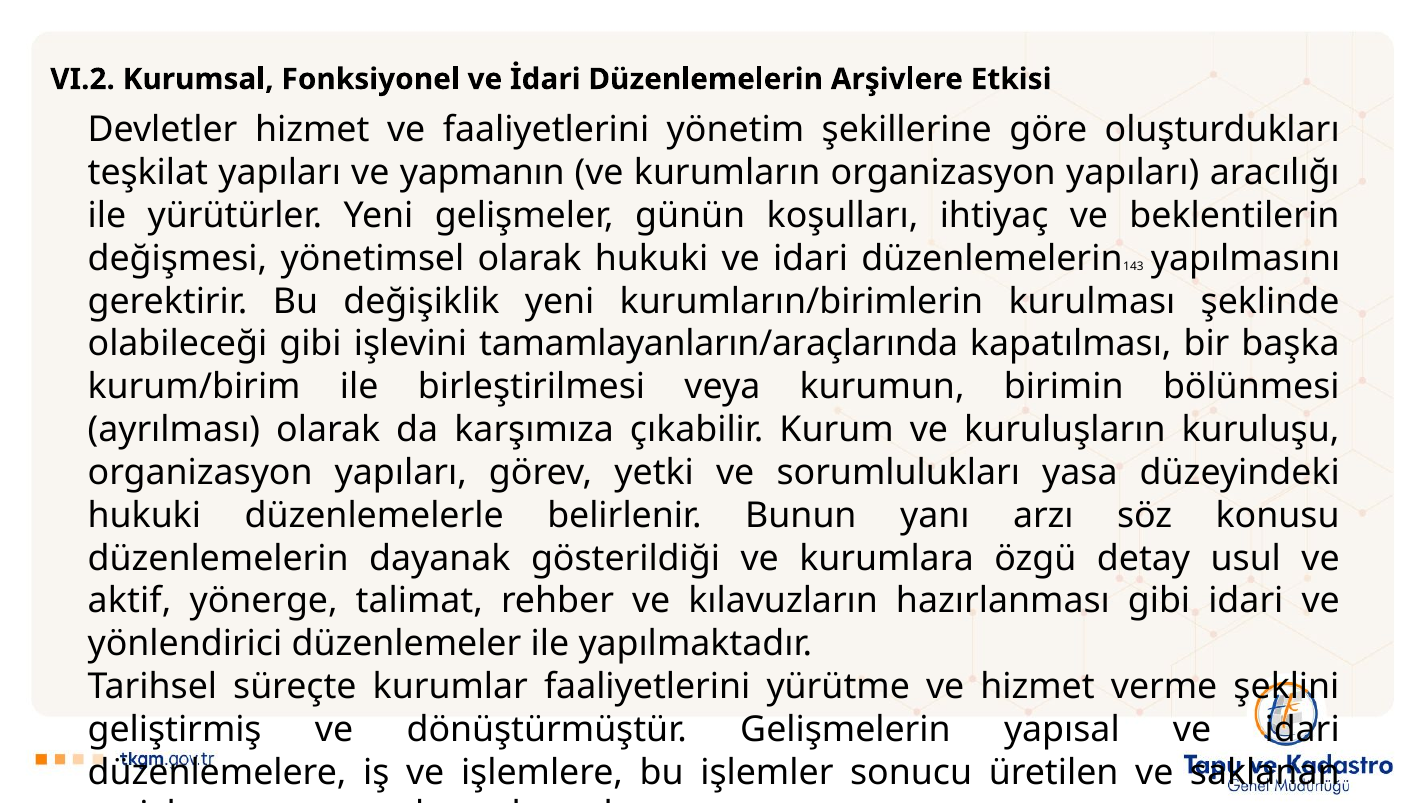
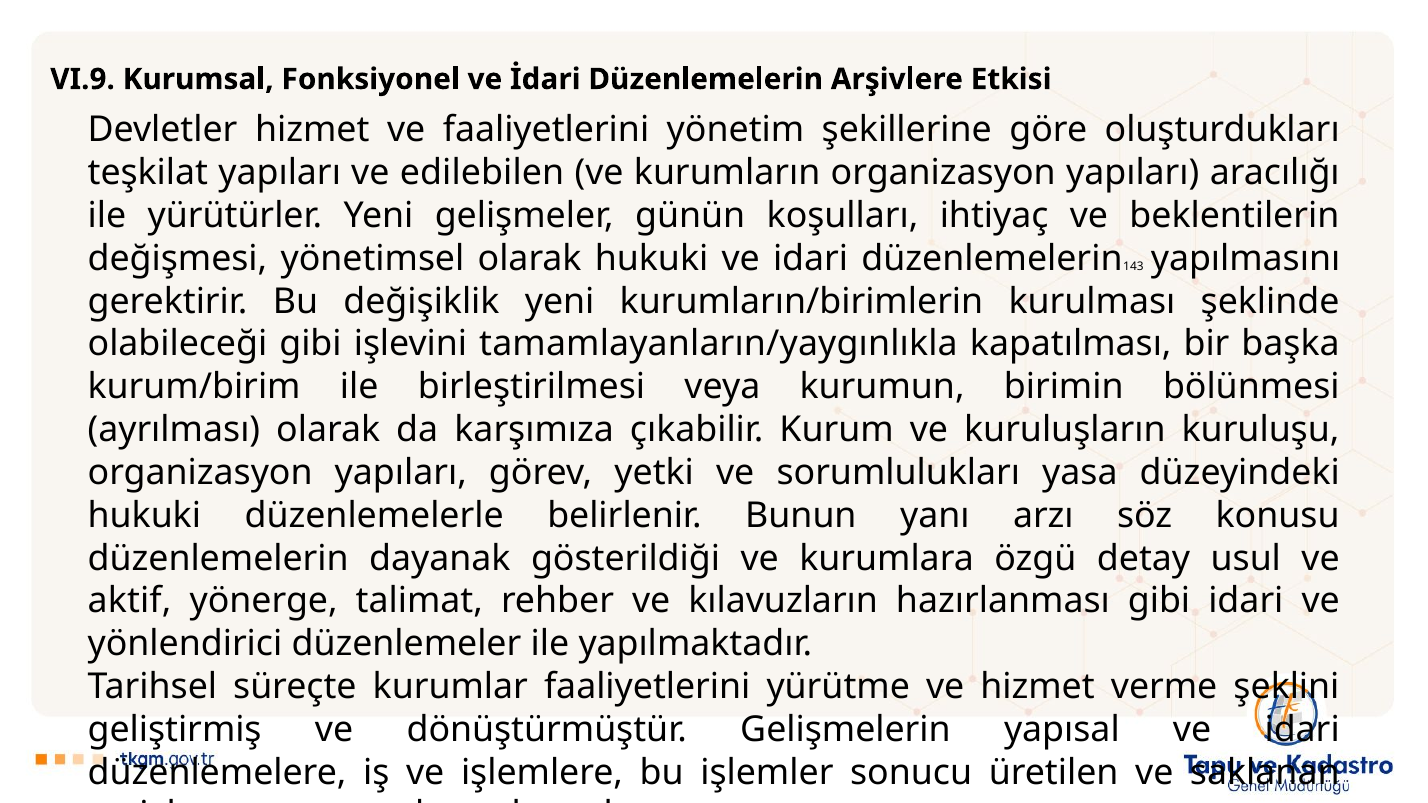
VI.2: VI.2 -> VI.9 (83, 79)
yapmanın: yapmanın -> edilebilen (482, 173)
tamamlayanların/araçlarında: tamamlayanların/araçlarında -> tamamlayanların/yaygınlıkla (718, 344)
